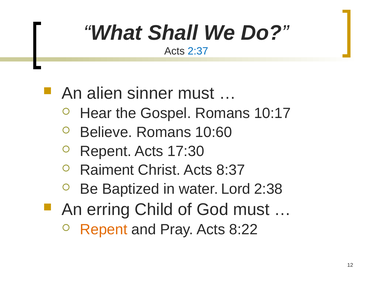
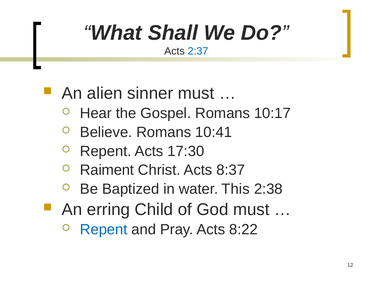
10:60: 10:60 -> 10:41 (214, 132)
Lord: Lord -> This (236, 189)
Repent colour: orange -> blue (104, 229)
